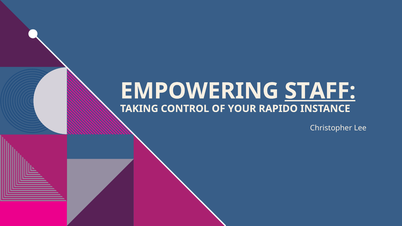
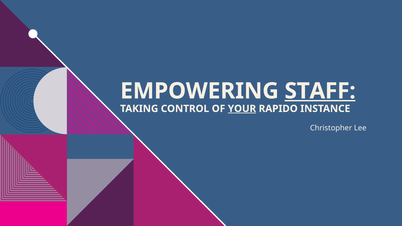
YOUR underline: none -> present (242, 109)
